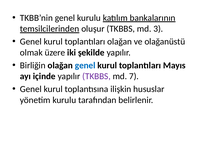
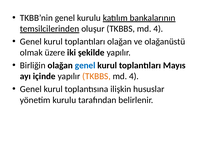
oluşur TKBBS md 3: 3 -> 4 (158, 29)
TKBBS colour: purple -> orange (96, 76)
7: 7 -> 4 (134, 76)
